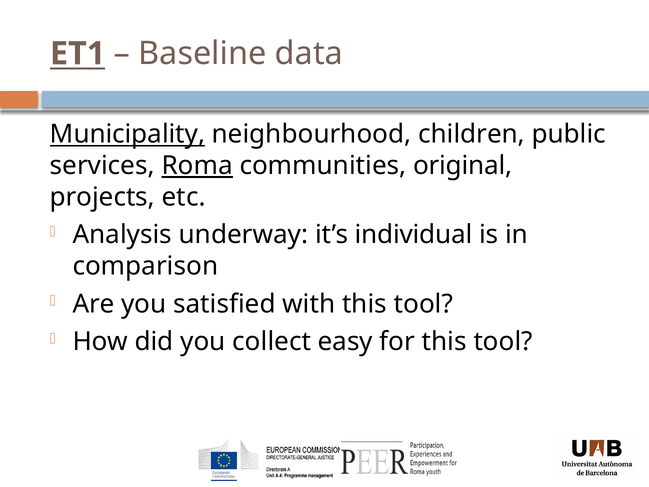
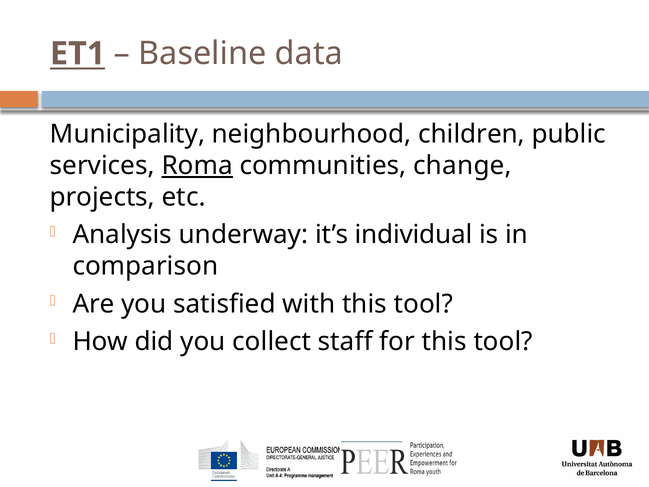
Municipality underline: present -> none (127, 134)
original: original -> change (463, 166)
easy: easy -> staff (345, 341)
